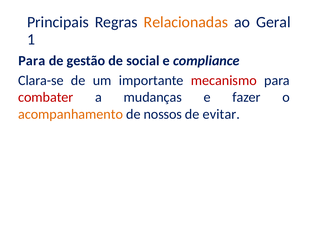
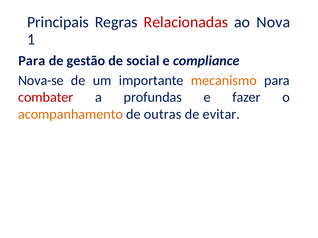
Relacionadas colour: orange -> red (186, 22)
Geral: Geral -> Nova (273, 22)
Clara-se: Clara-se -> Nova-se (41, 81)
mecanismo colour: red -> orange (224, 81)
mudanças: mudanças -> profundas (153, 98)
nossos: nossos -> outras (163, 115)
